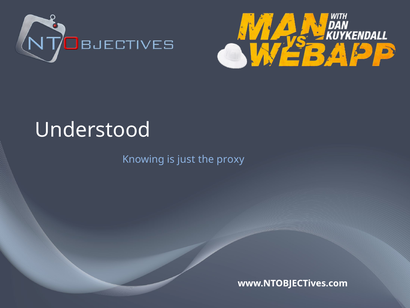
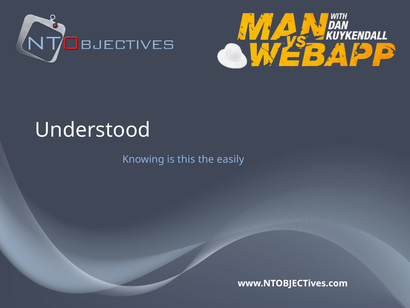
just: just -> this (186, 159)
proxy: proxy -> easily (230, 159)
